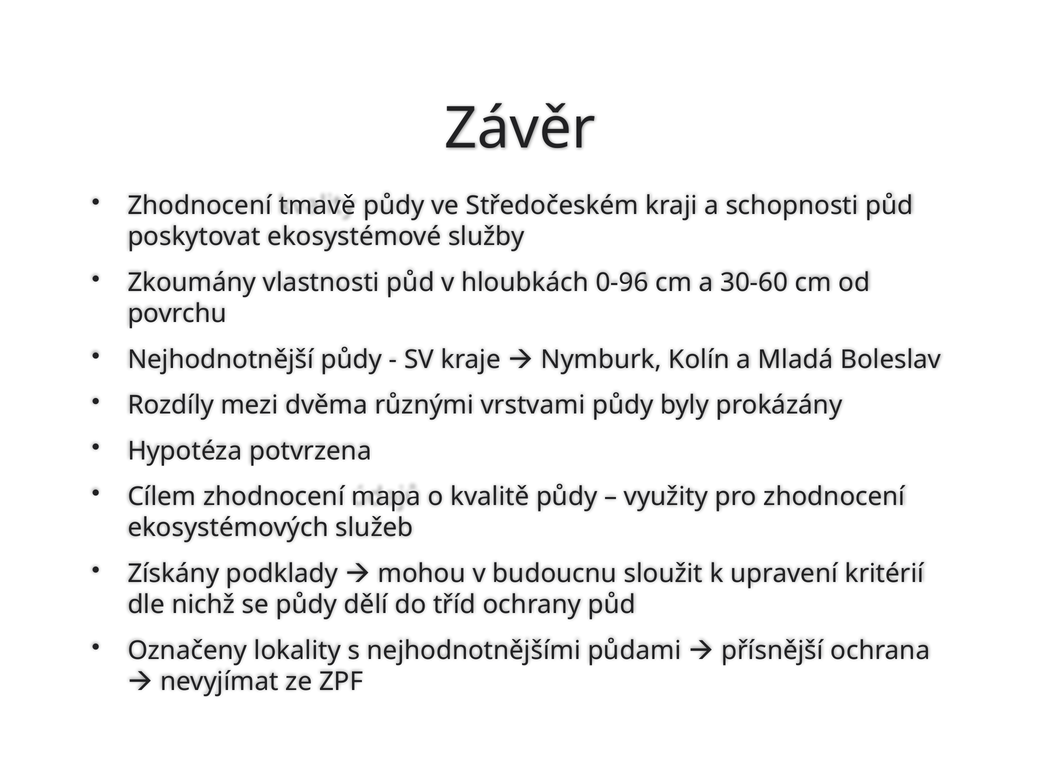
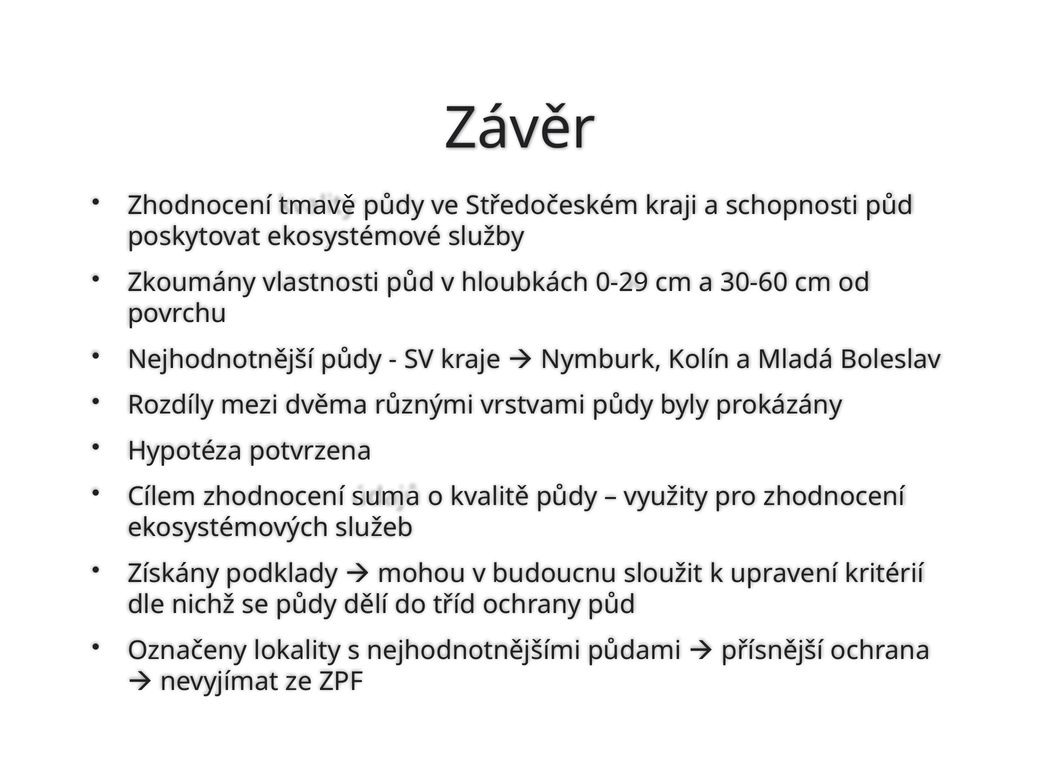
0-96: 0-96 -> 0-29 (622, 282)
mapa: mapa -> suma (386, 497)
